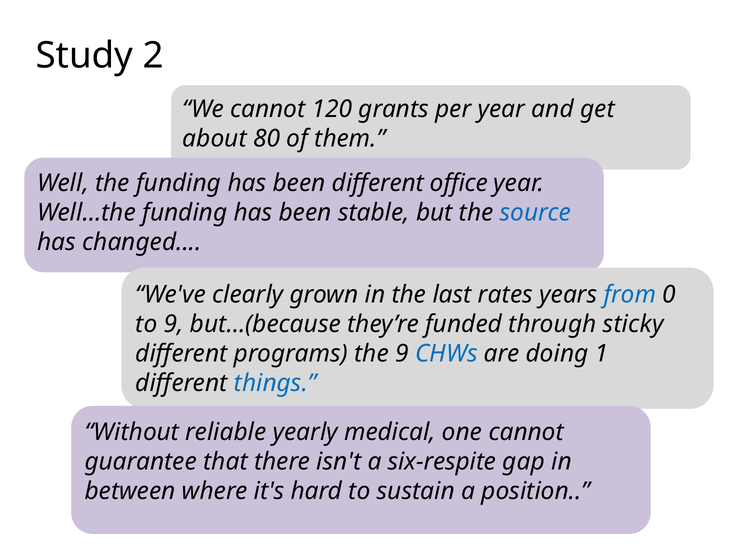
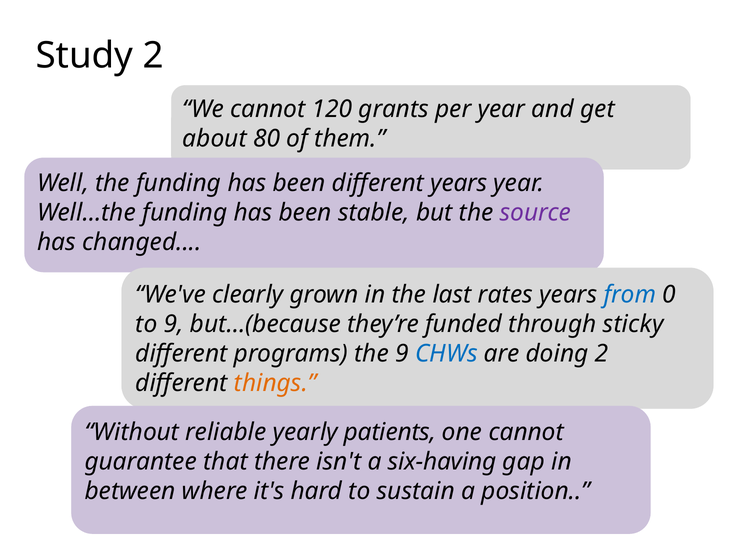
different office: office -> years (459, 183)
source colour: blue -> purple (536, 213)
doing 1: 1 -> 2 (602, 353)
things colour: blue -> orange (275, 383)
medical: medical -> patients (390, 432)
six-respite: six-respite -> six-having (442, 462)
